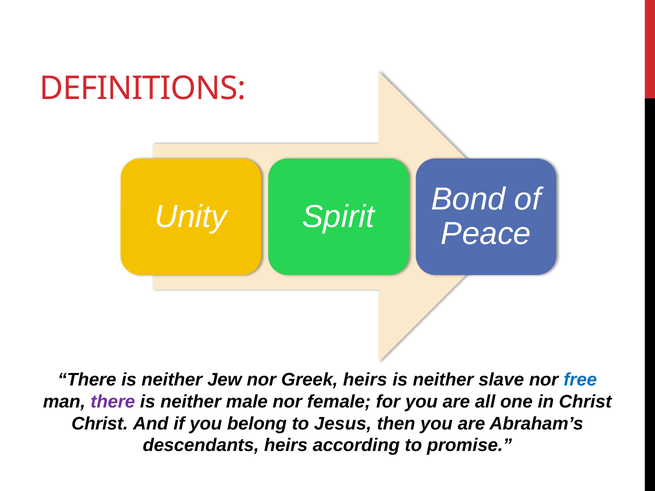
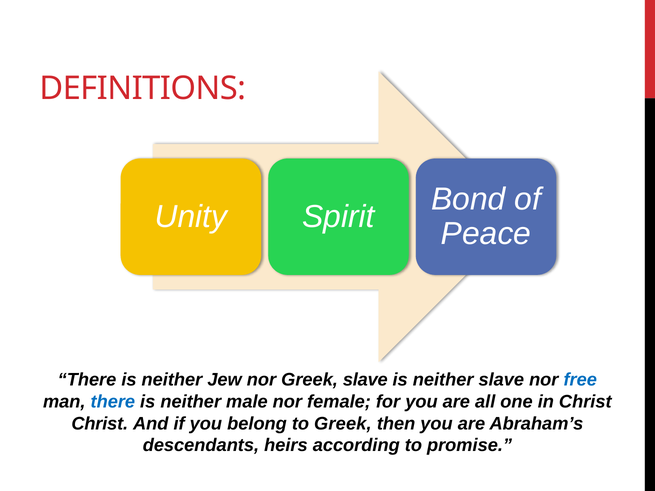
Greek heirs: heirs -> slave (365, 380)
there colour: purple -> blue (113, 402)
to Jesus: Jesus -> Greek (343, 424)
